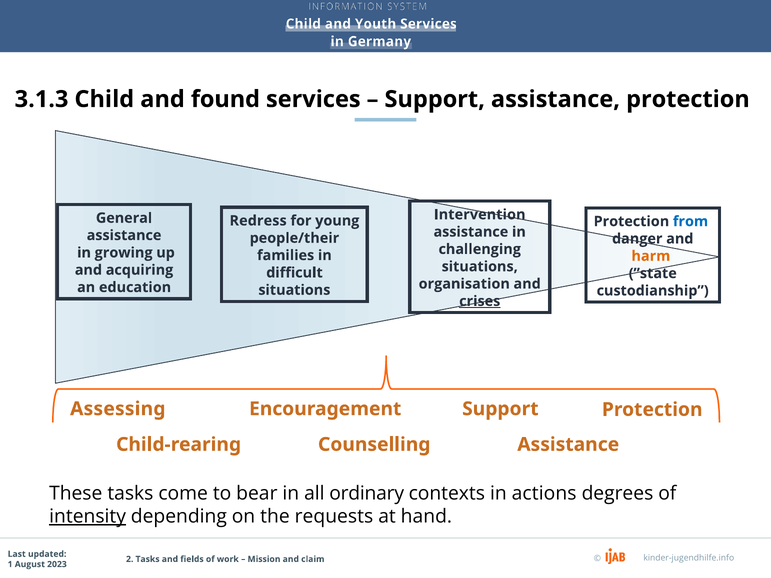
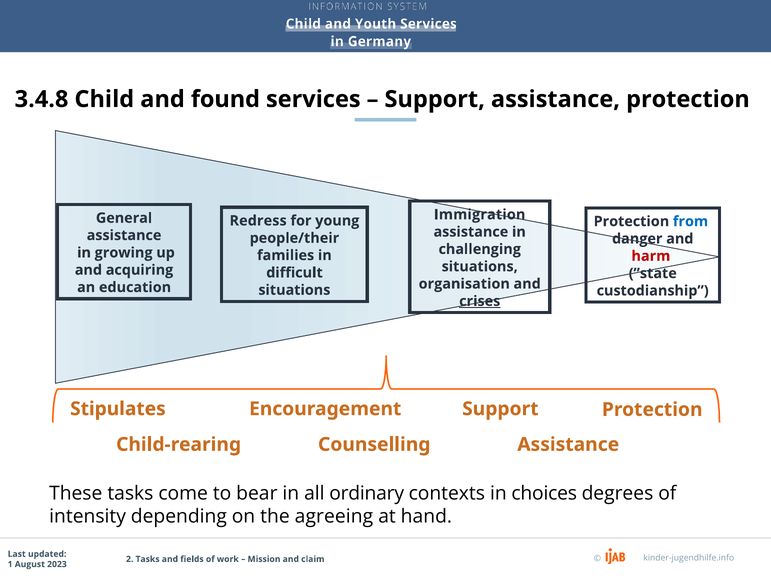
3.1.3: 3.1.3 -> 3.4.8 (42, 99)
Intervention: Intervention -> Immigration (480, 215)
harm colour: orange -> red (651, 256)
Assessing: Assessing -> Stipulates (118, 409)
actions: actions -> choices (544, 494)
intensity underline: present -> none (88, 517)
requests: requests -> agreeing (334, 517)
